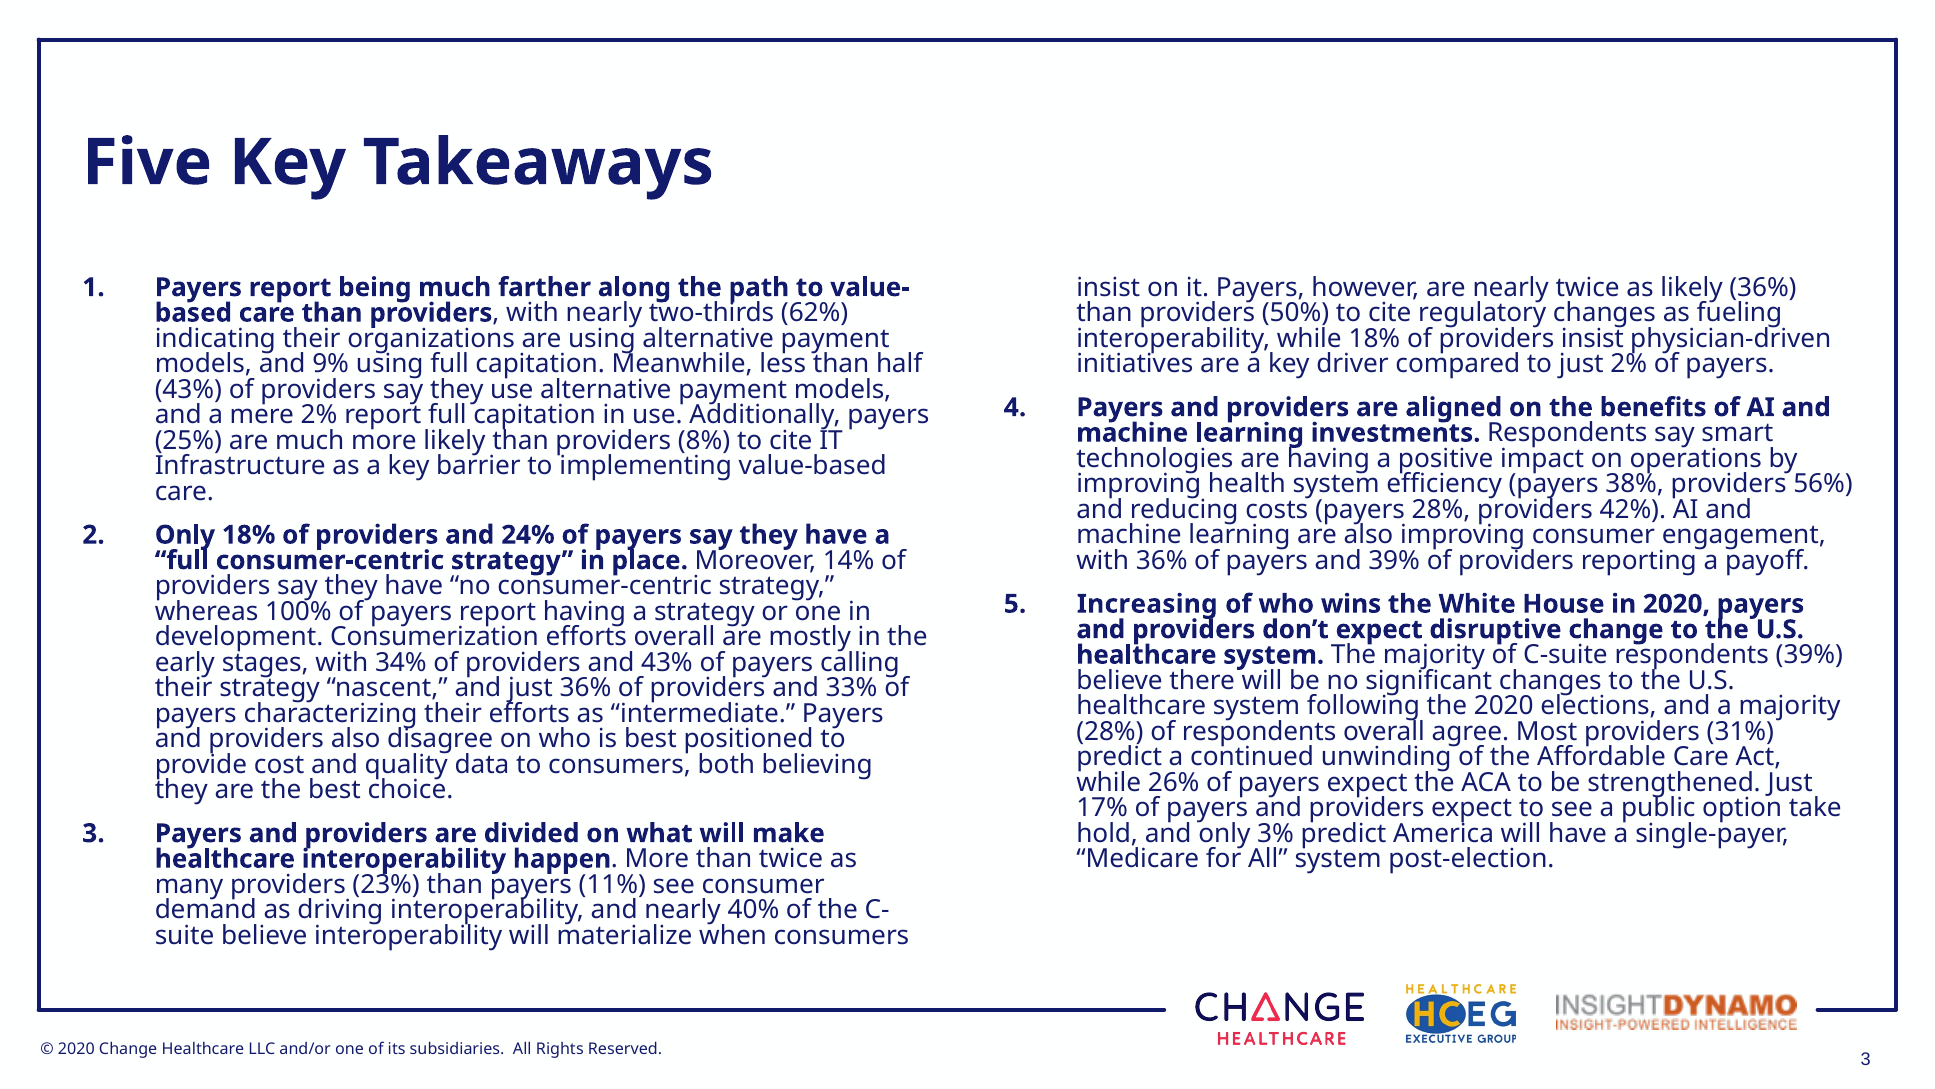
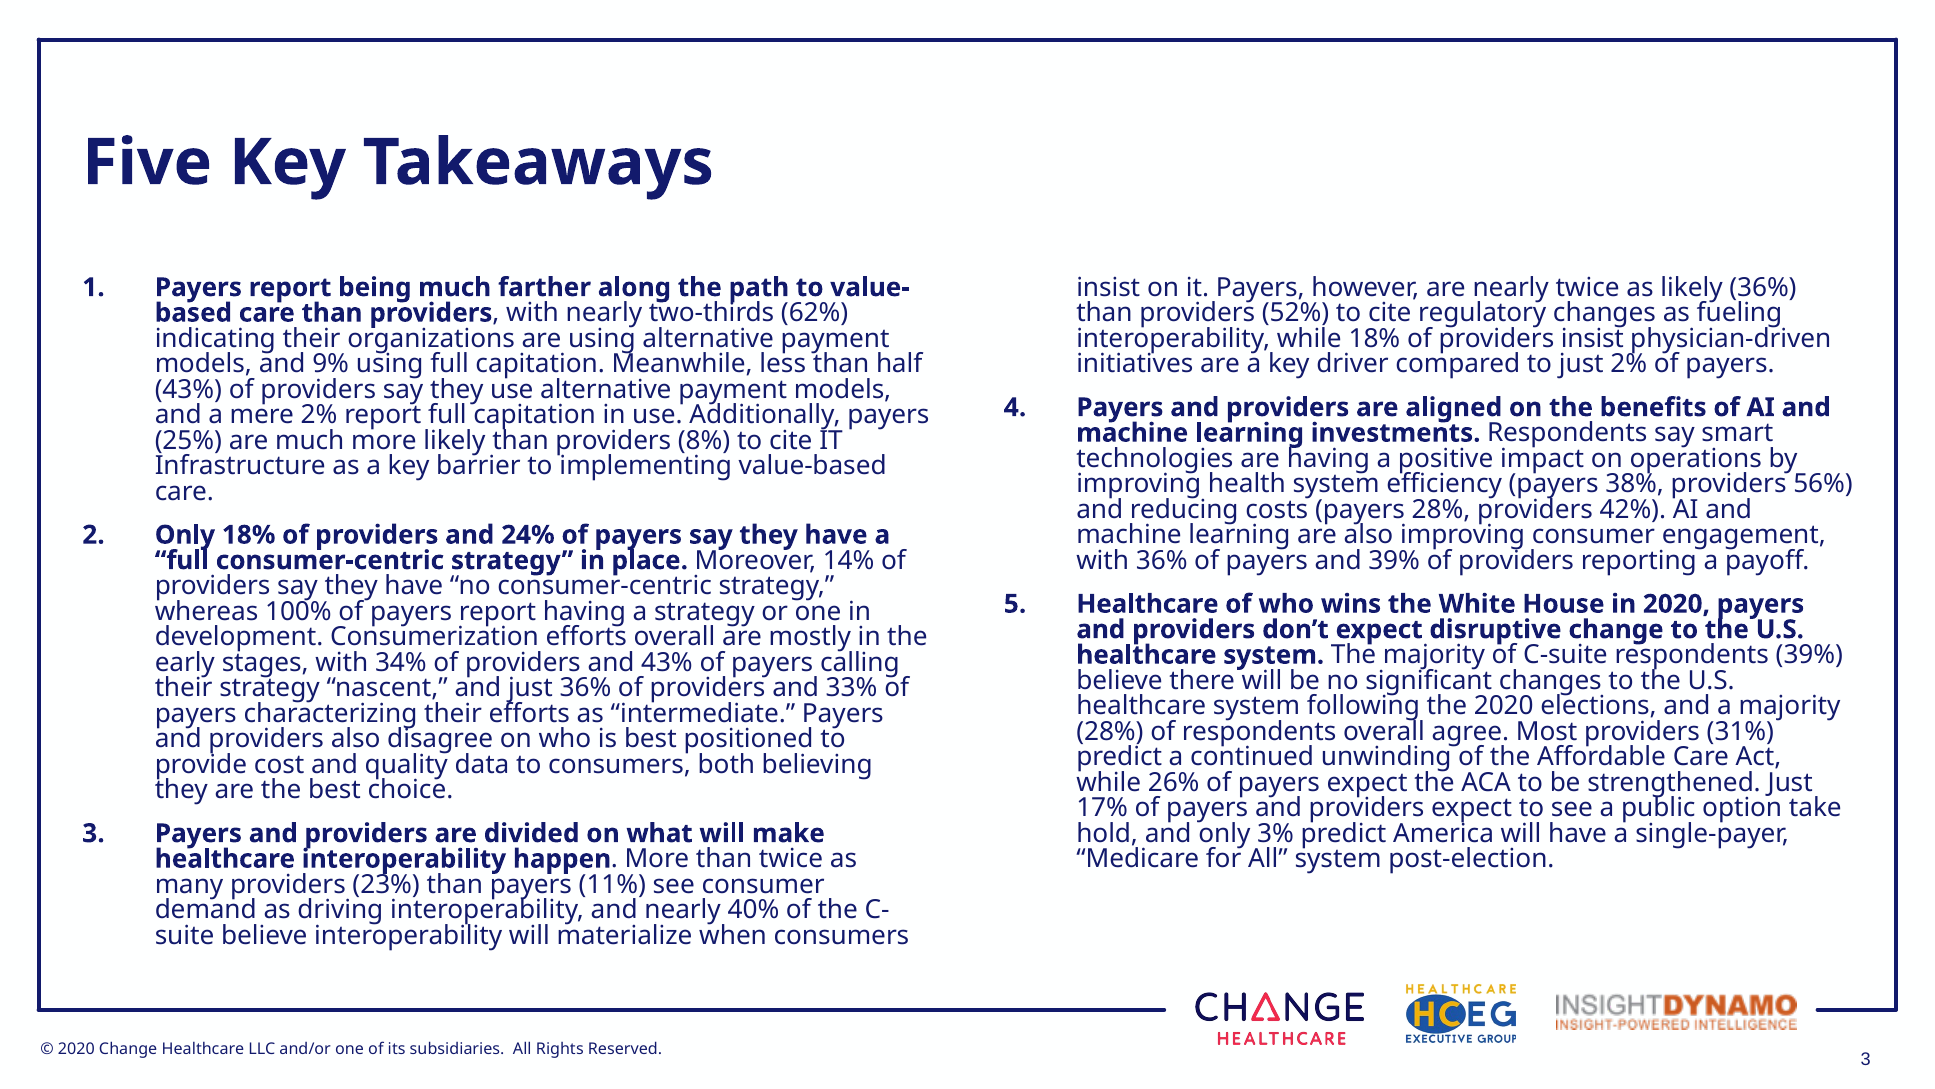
50%: 50% -> 52% (1296, 313)
Increasing: Increasing -> Healthcare (1147, 604)
